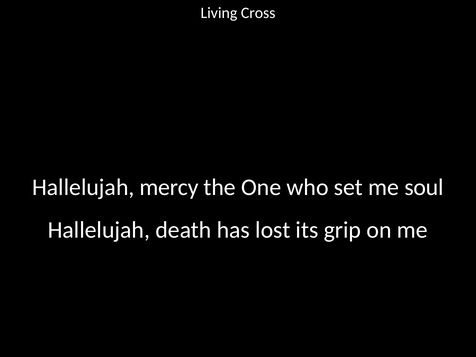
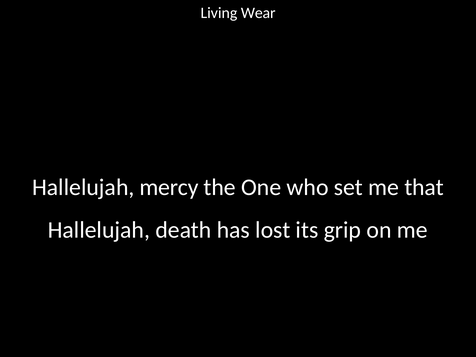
Cross: Cross -> Wear (258, 13)
soul: soul -> that (424, 187)
